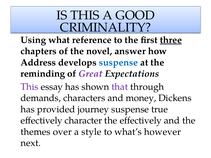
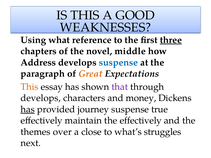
CRIMINALITY: CRIMINALITY -> WEAKNESSES (105, 27)
answer: answer -> middle (130, 51)
reminding: reminding -> paragraph (43, 74)
Great colour: purple -> orange (90, 74)
This colour: purple -> orange (30, 87)
demands: demands -> develops (41, 98)
has underline: none -> present (28, 109)
character: character -> maintain (83, 121)
style: style -> close (91, 132)
however: however -> struggles (163, 132)
